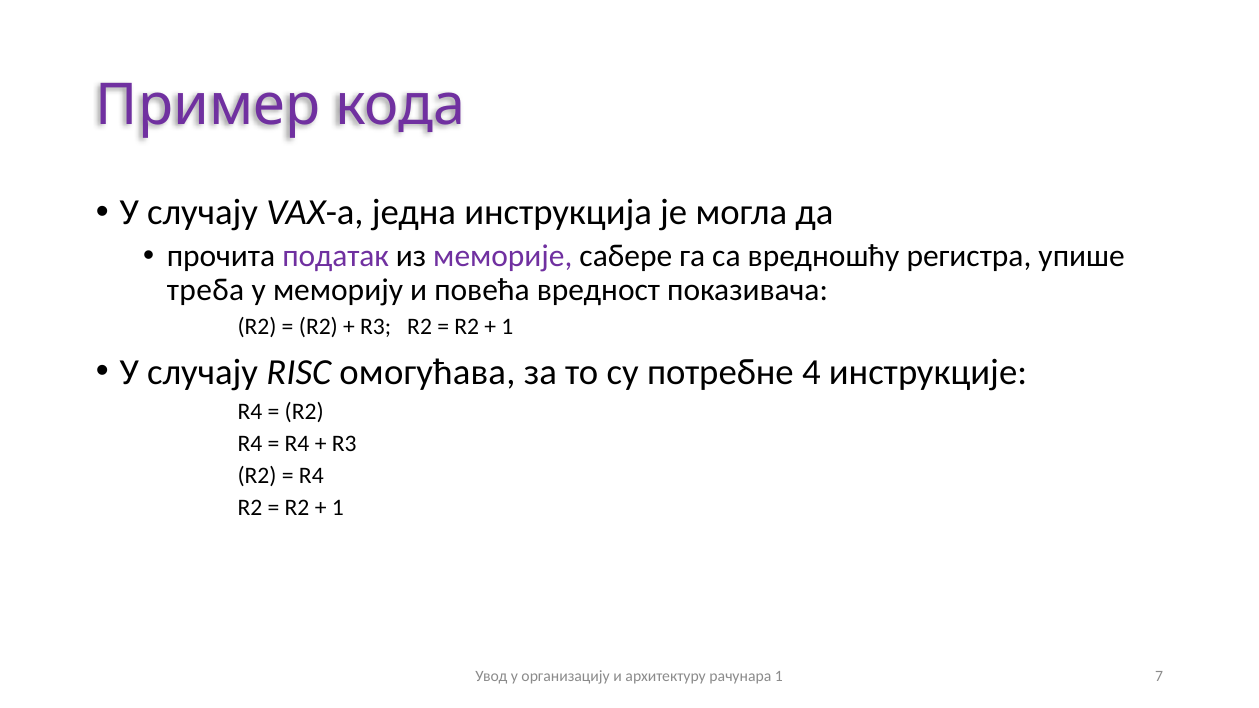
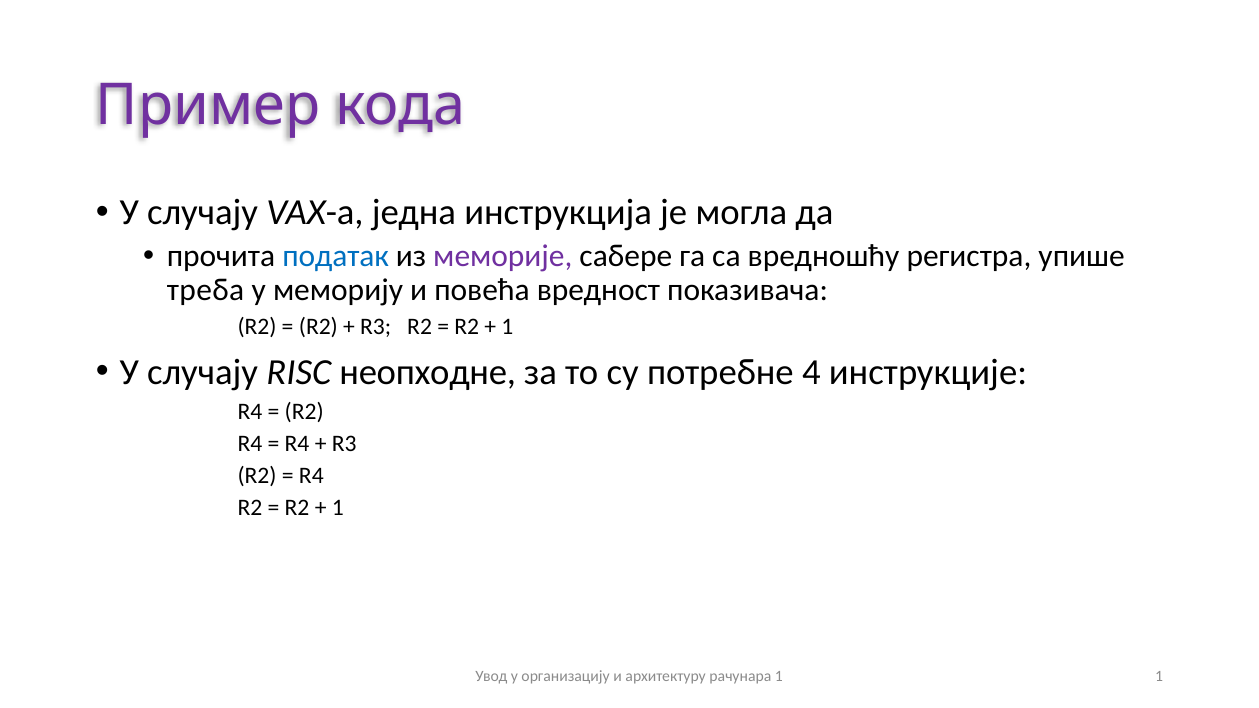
податак colour: purple -> blue (336, 256)
омогућава: омогућава -> неопходне (428, 372)
1 7: 7 -> 1 (1159, 676)
